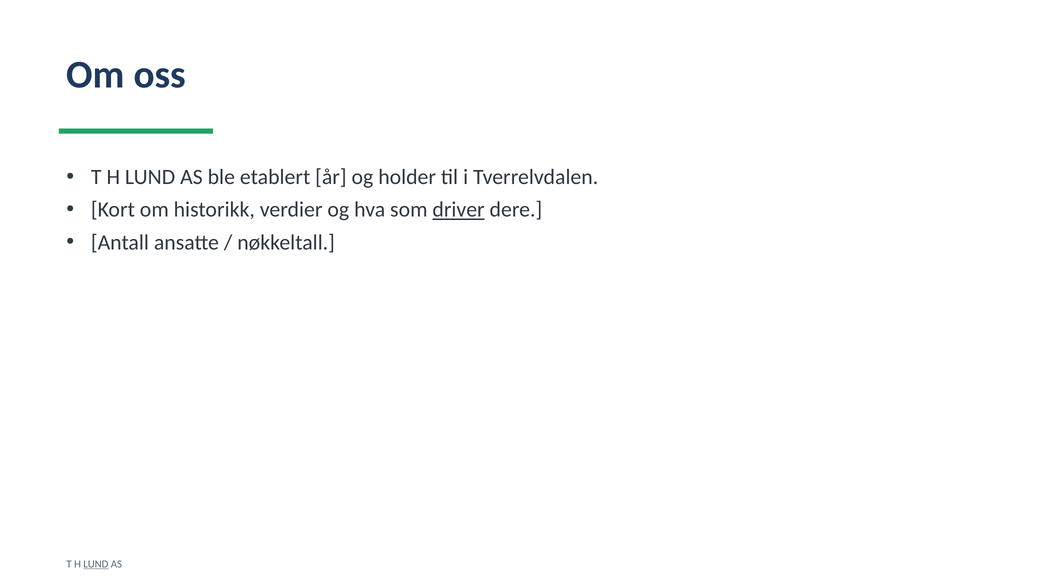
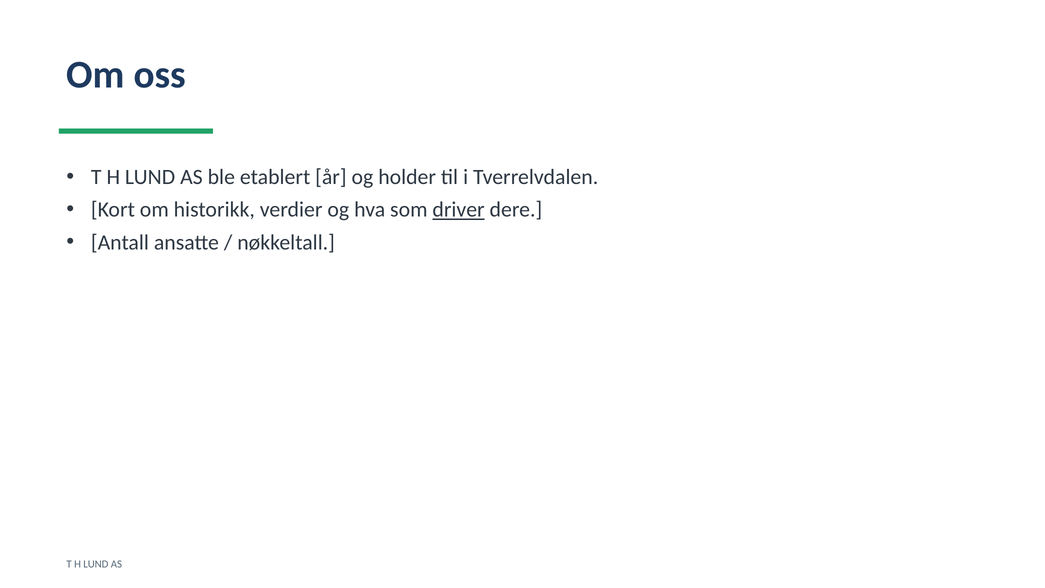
LUND underline: present -> none (96, 564)
